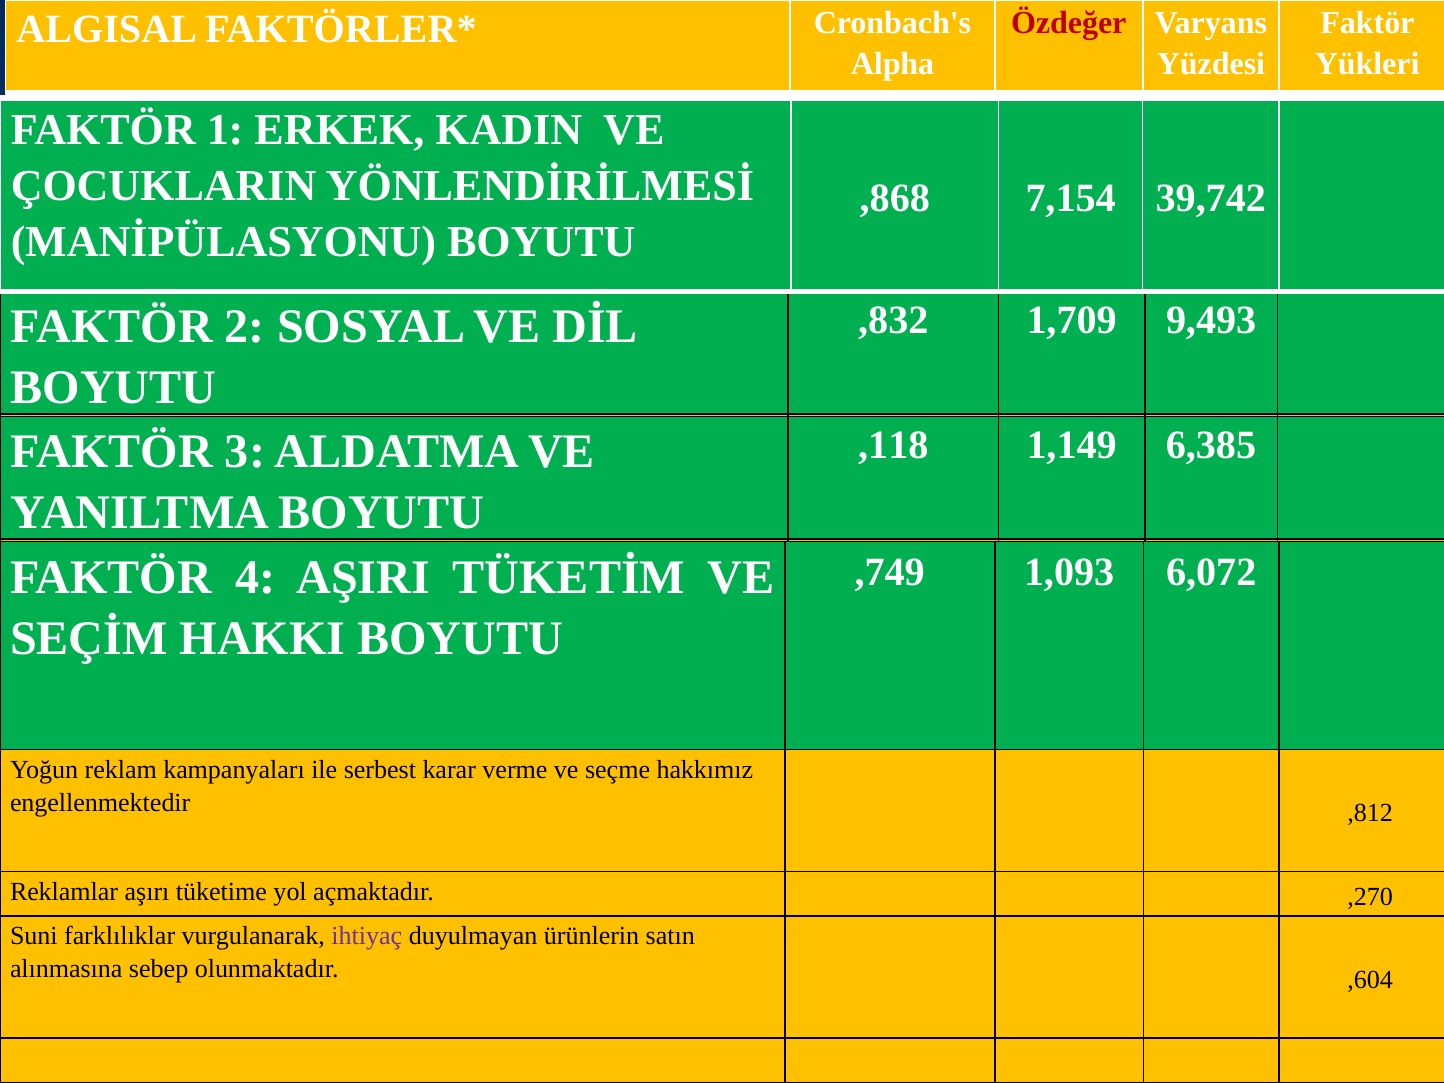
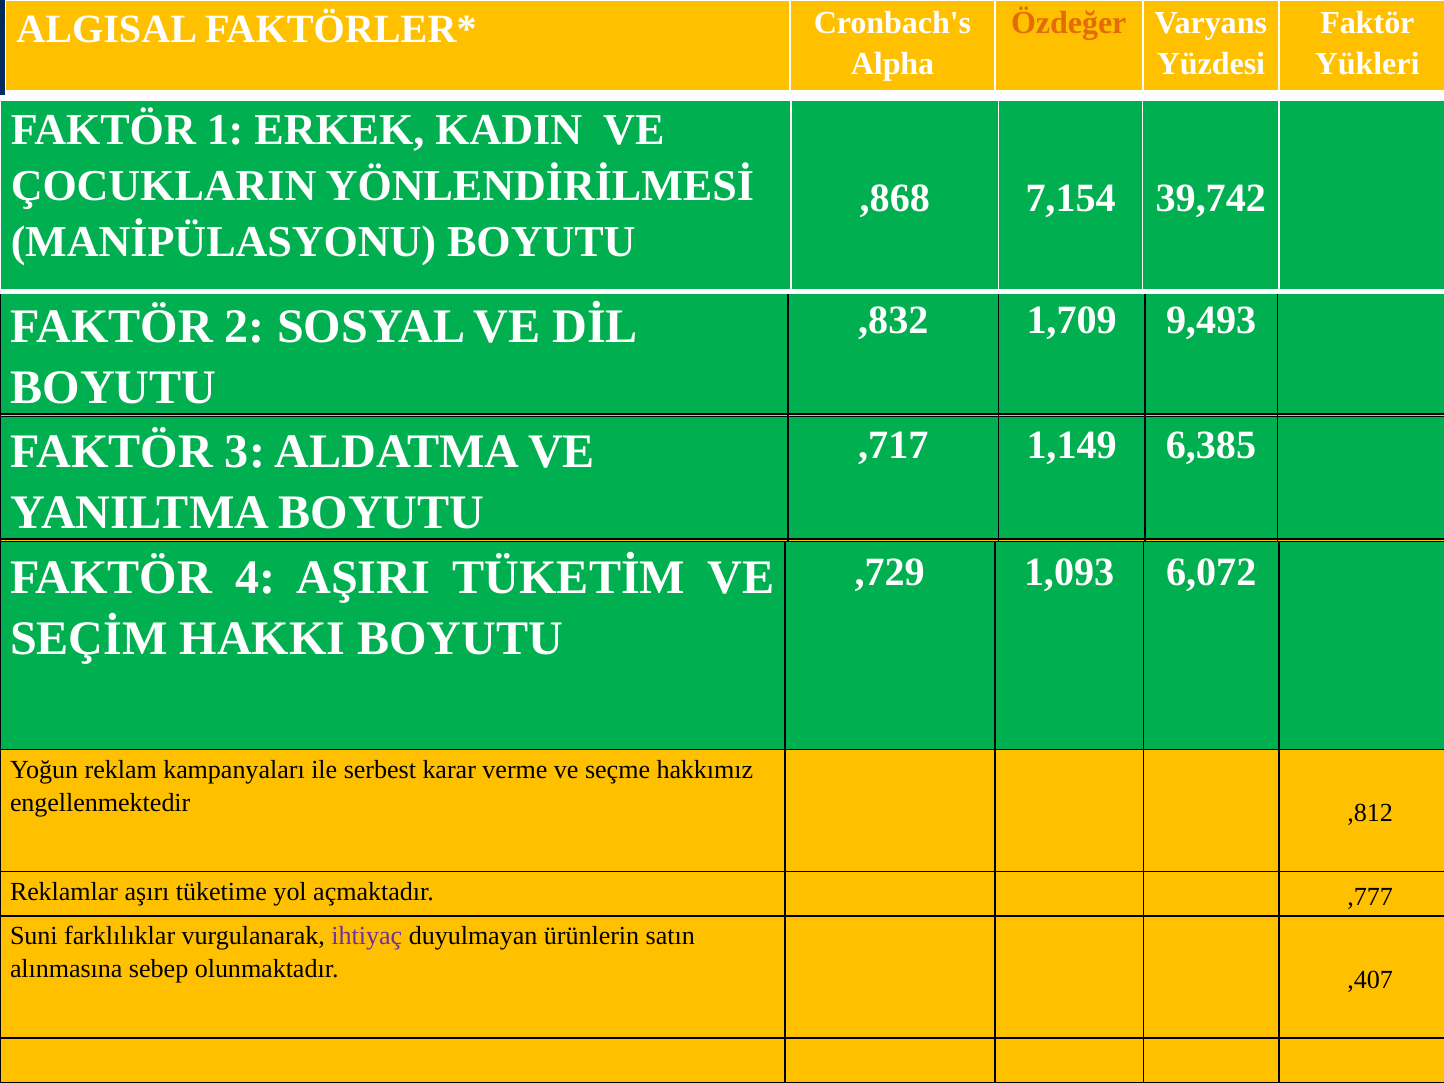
Özdeğer colour: red -> orange (1069, 23)
,118: ,118 -> ,717 (893, 446)
,749: ,749 -> ,729 (890, 572)
,270: ,270 -> ,777 (1370, 897)
,604: ,604 -> ,407 (1370, 980)
